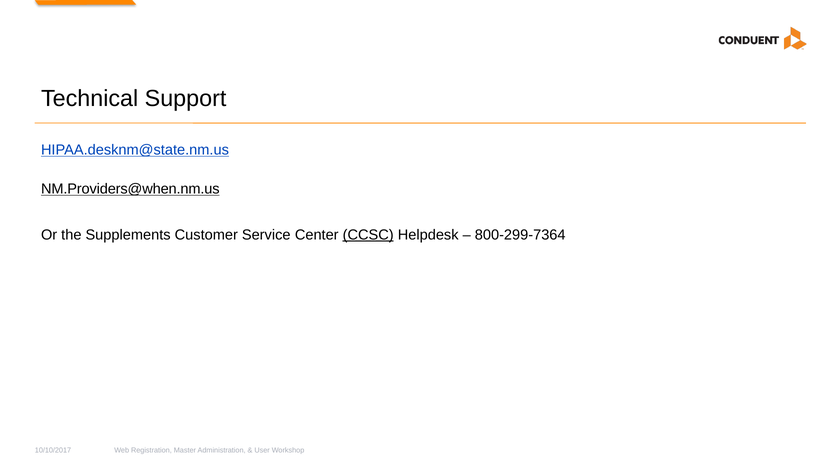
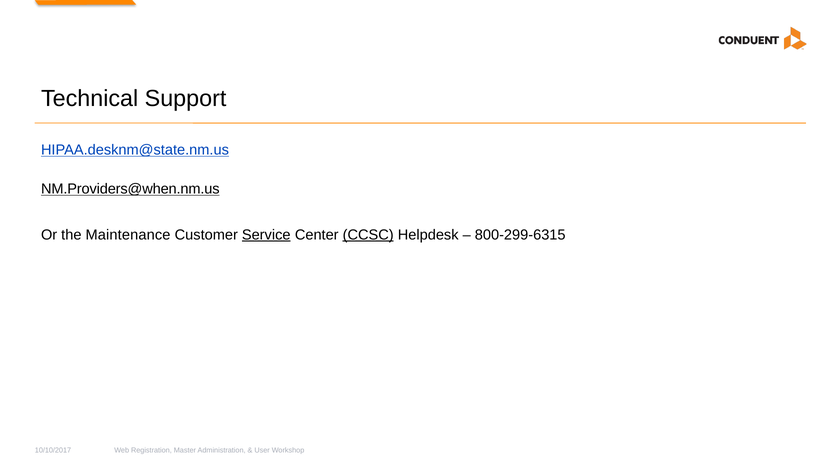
Supplements: Supplements -> Maintenance (128, 235)
Service underline: none -> present (266, 235)
800-299-7364: 800-299-7364 -> 800-299-6315 (520, 235)
